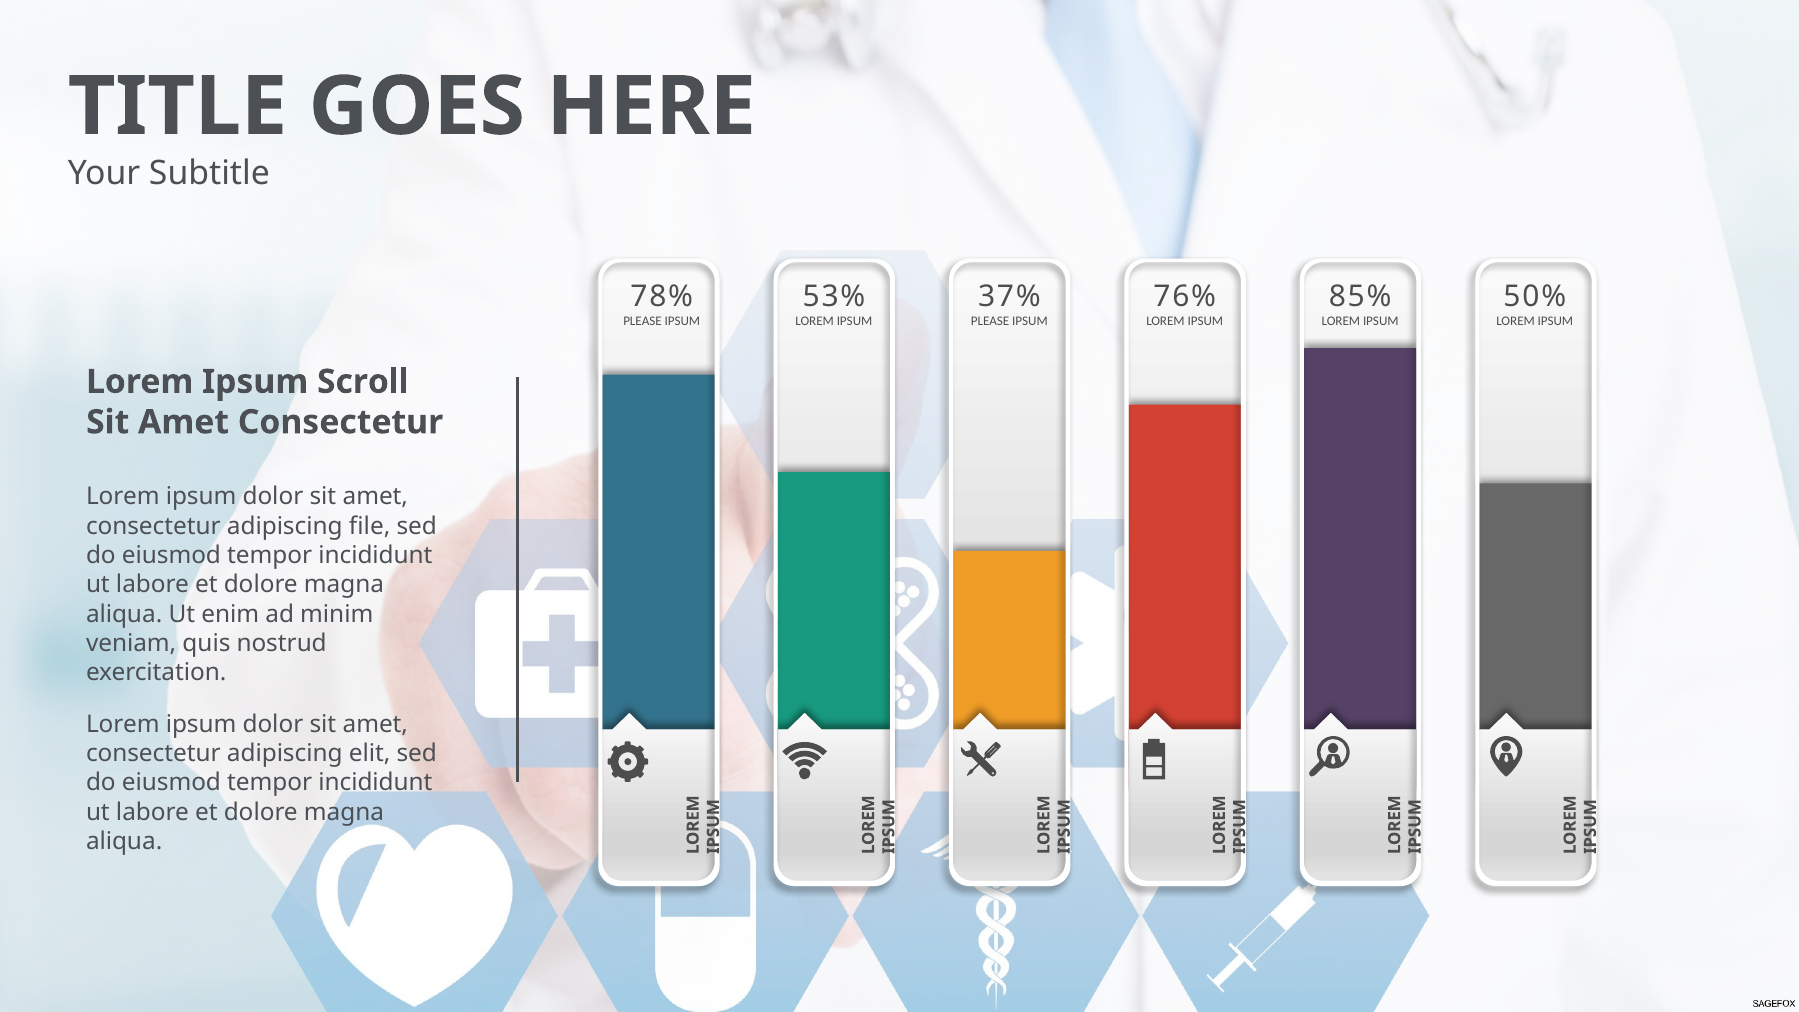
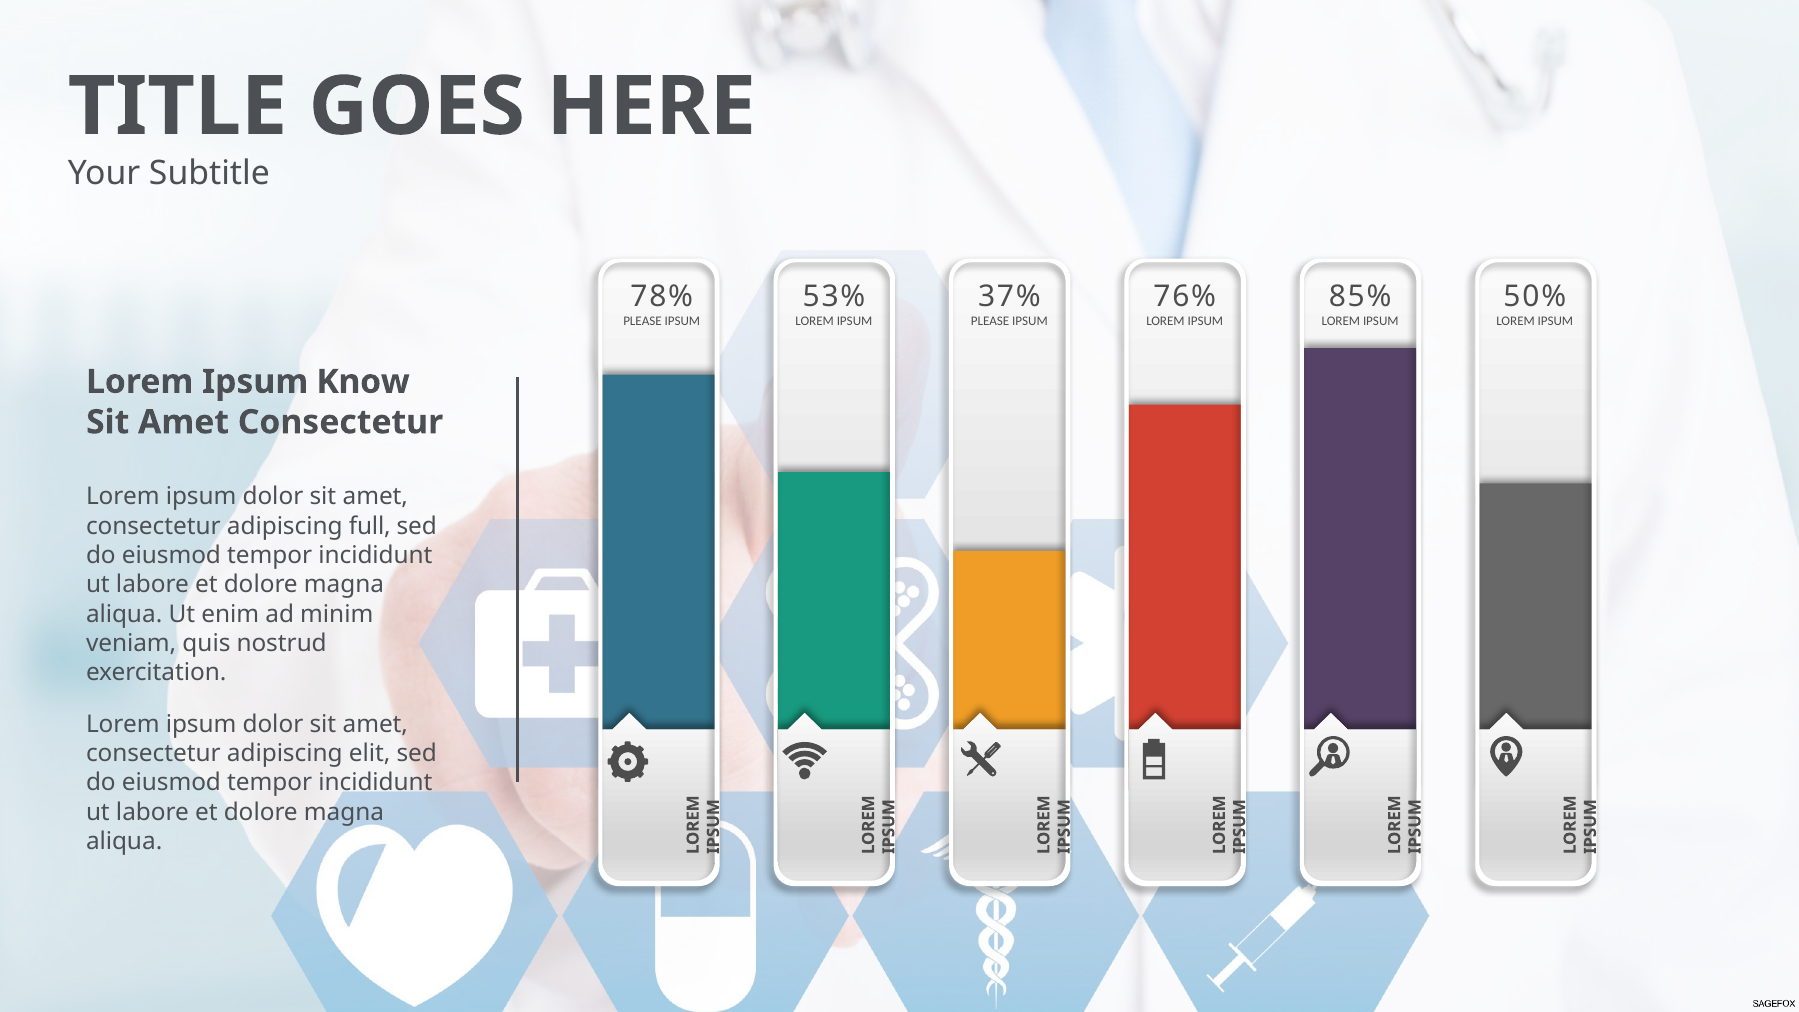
Scroll: Scroll -> Know (363, 382)
file: file -> full (370, 526)
